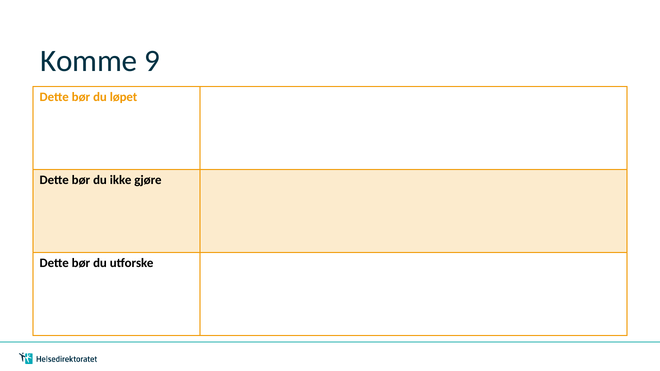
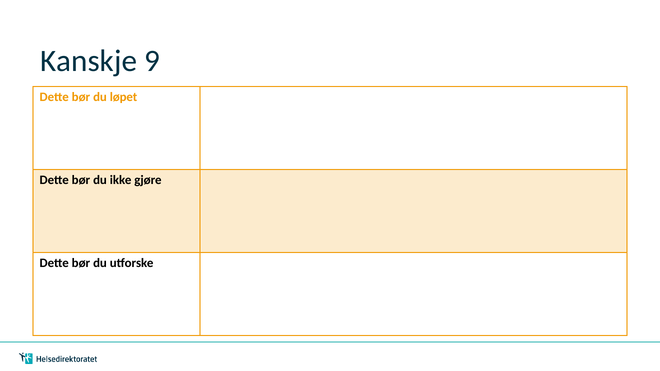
Komme: Komme -> Kanskje (89, 61)
